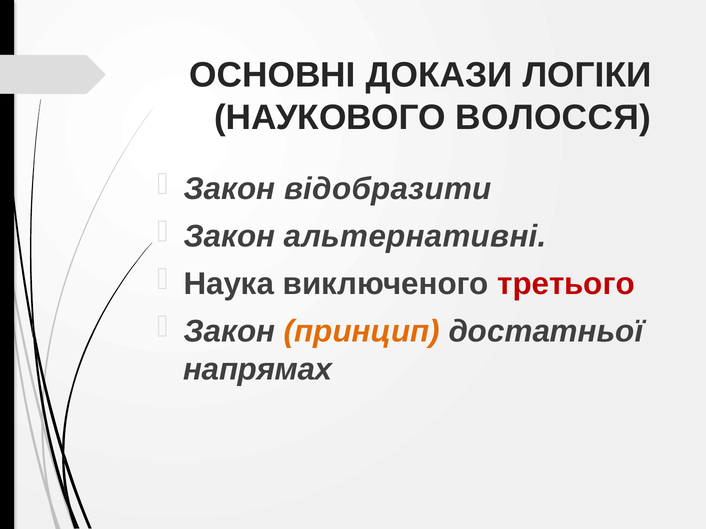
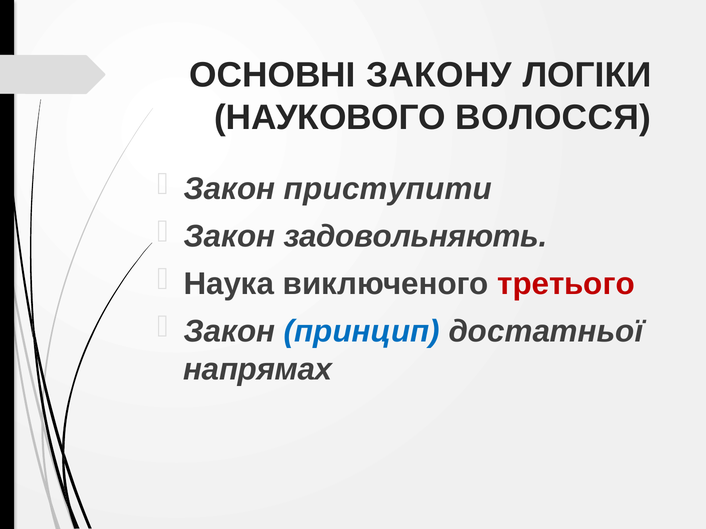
ДОКАЗИ: ДОКАЗИ -> ЗАКОНУ (439, 75)
відобразити: відобразити -> приступити (388, 189)
альтернативні: альтернативні -> задовольняють (415, 237)
принцип colour: orange -> blue (362, 332)
